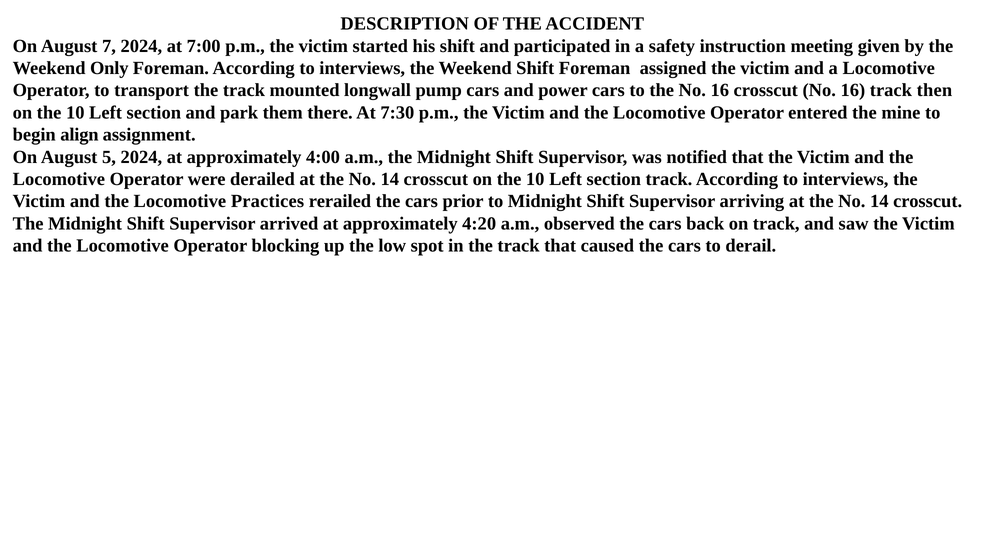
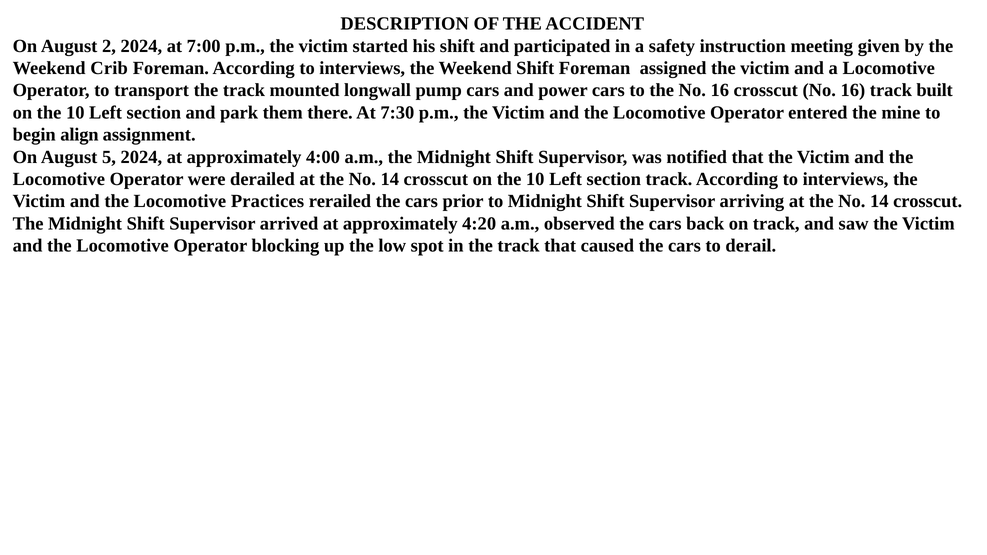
7: 7 -> 2 (109, 46)
Only: Only -> Crib (109, 68)
then: then -> built (935, 90)
